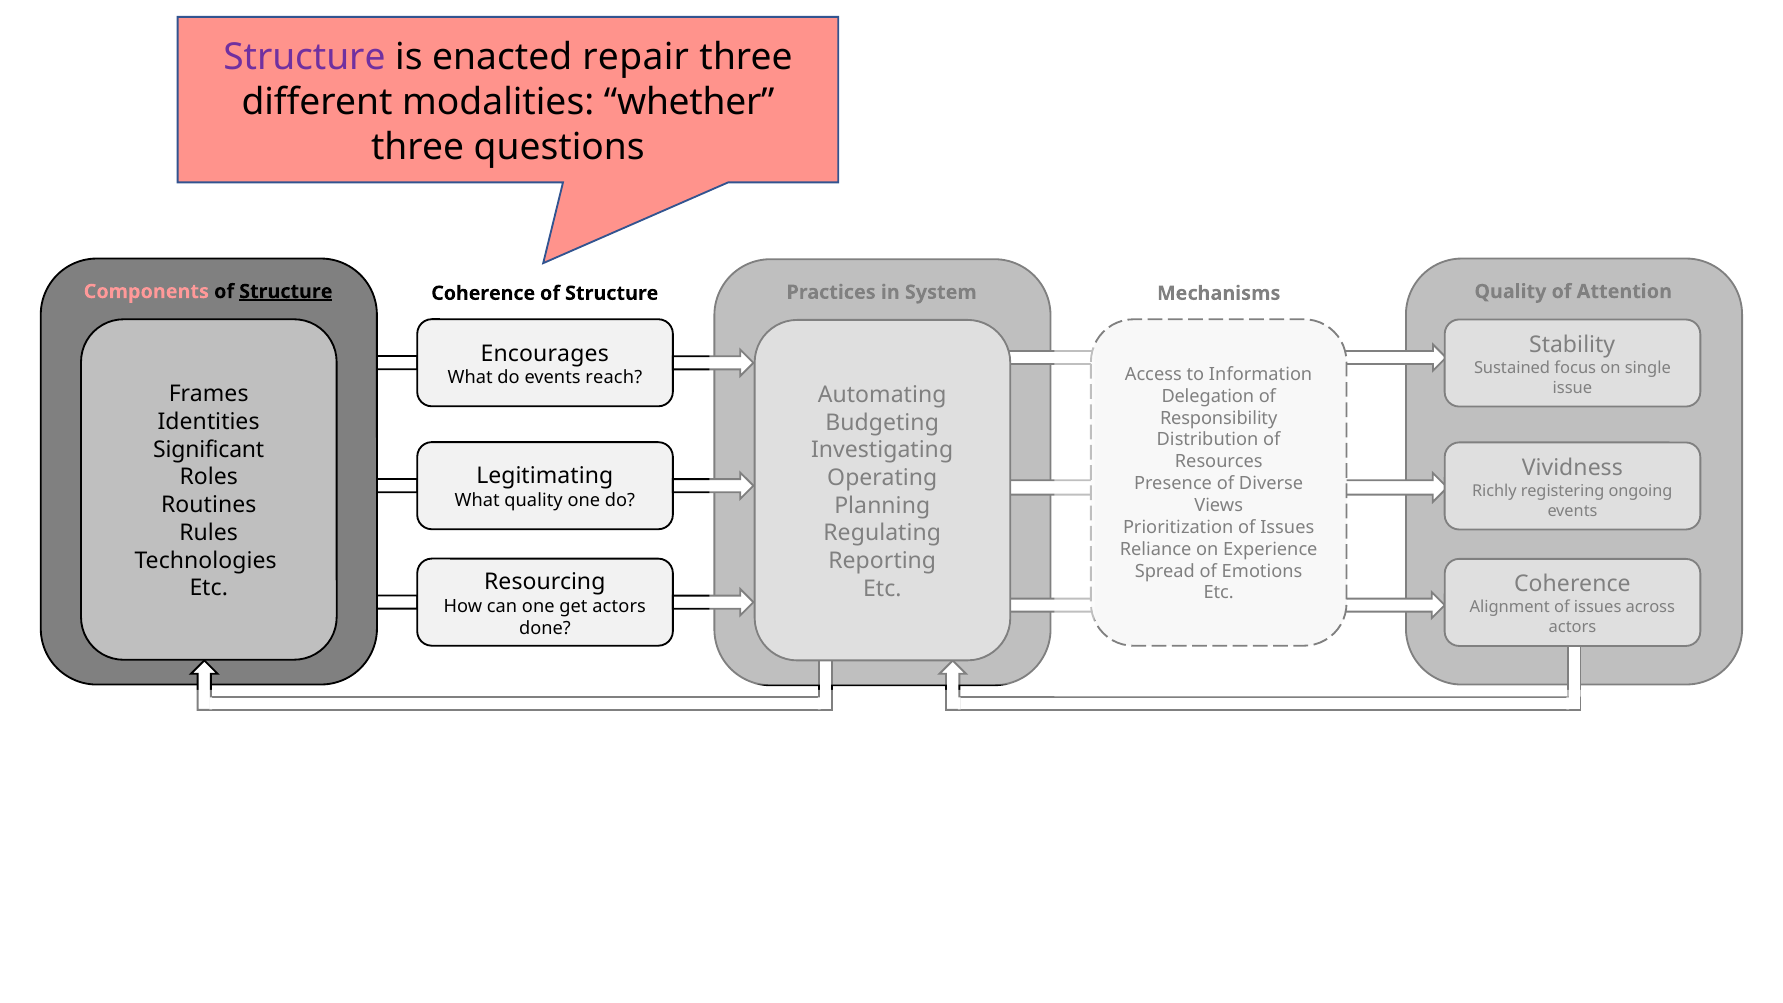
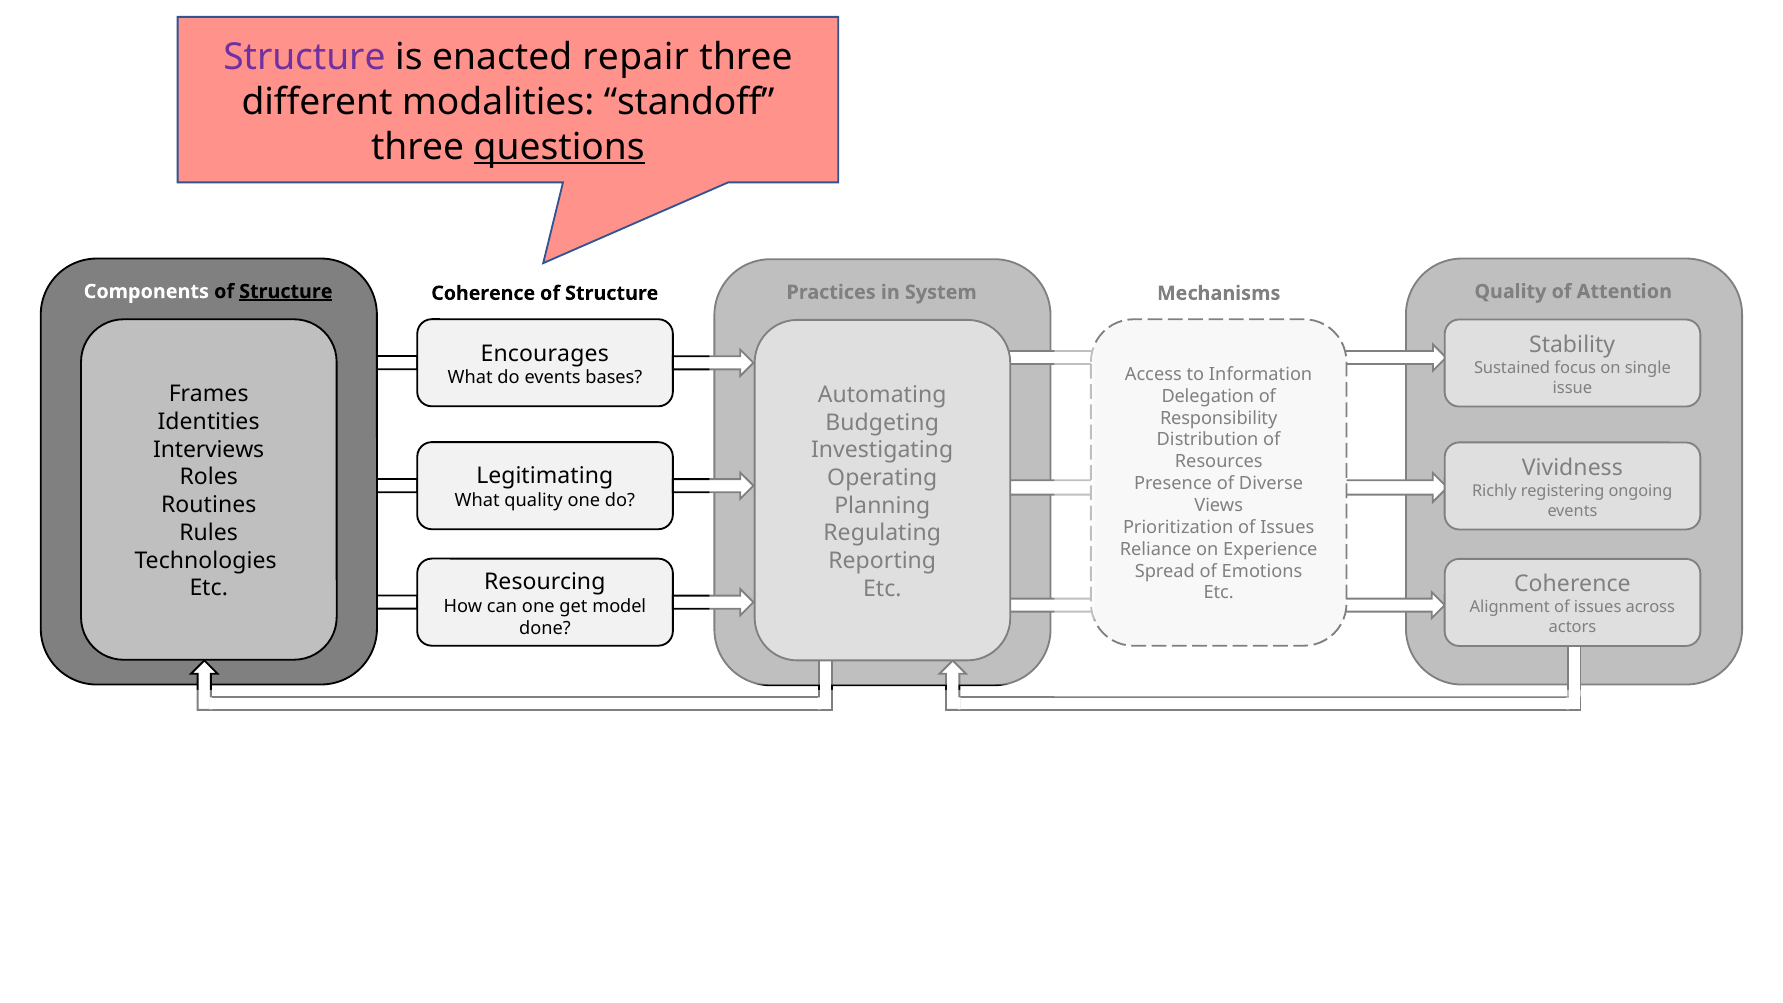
whether: whether -> standoff (689, 102)
questions underline: none -> present (559, 147)
Components colour: pink -> white (146, 292)
reach: reach -> bases (614, 378)
Significant: Significant -> Interviews (209, 449)
get actors: actors -> model (619, 606)
